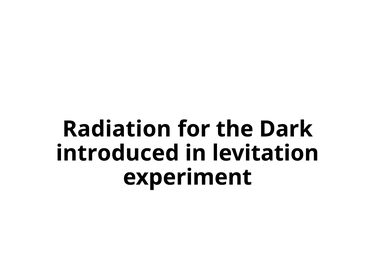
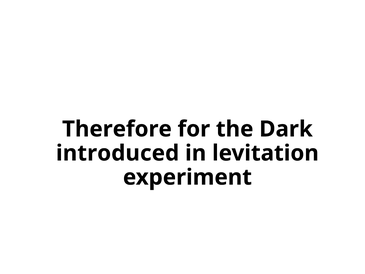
Radiation: Radiation -> Therefore (117, 129)
